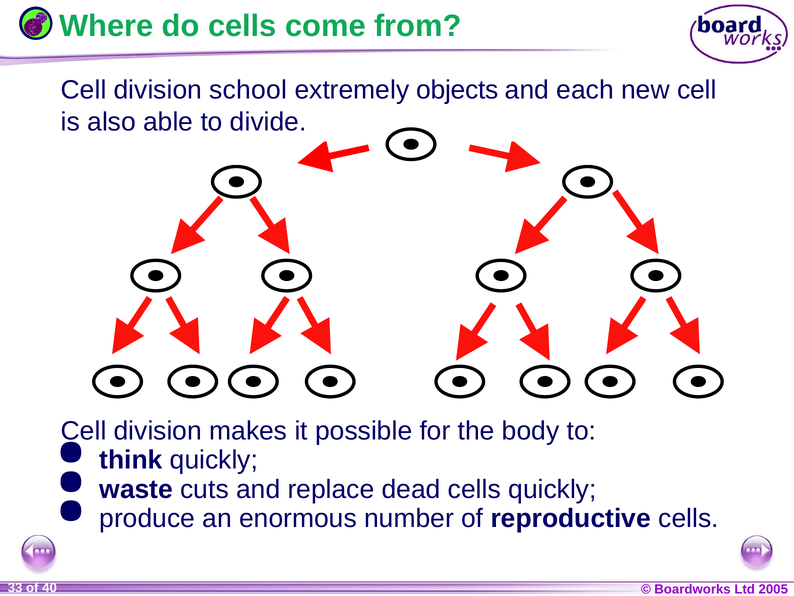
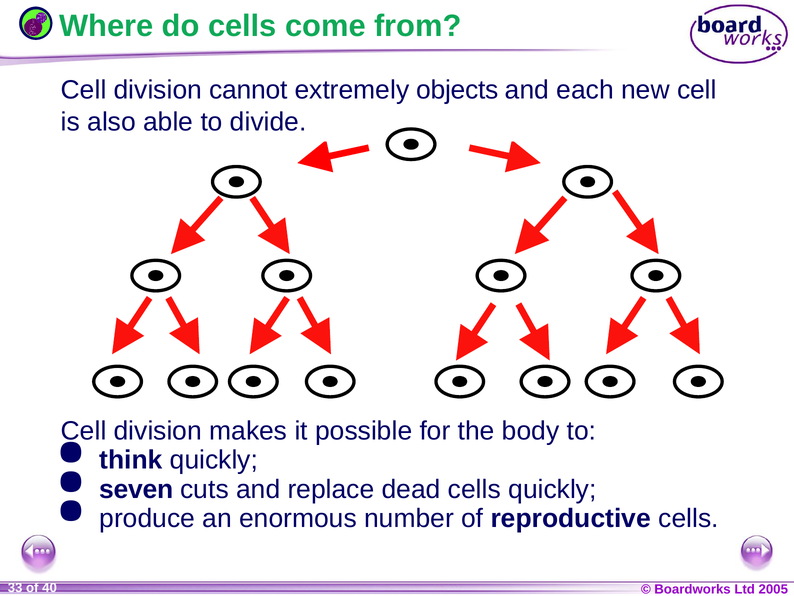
school: school -> cannot (248, 90)
waste: waste -> seven (136, 489)
